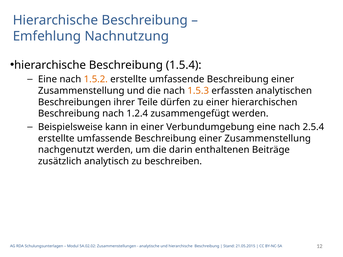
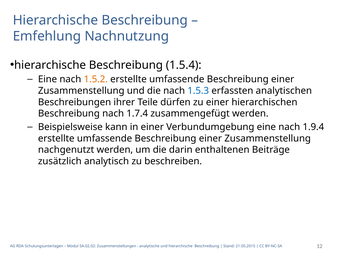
1.5.3 colour: orange -> blue (198, 91)
1.2.4: 1.2.4 -> 1.7.4 (137, 114)
2.5.4: 2.5.4 -> 1.9.4 (313, 127)
